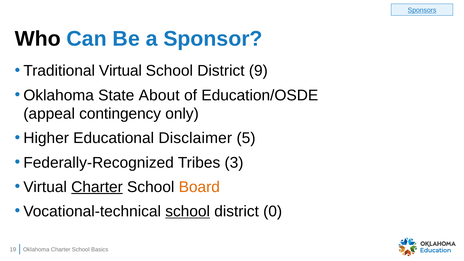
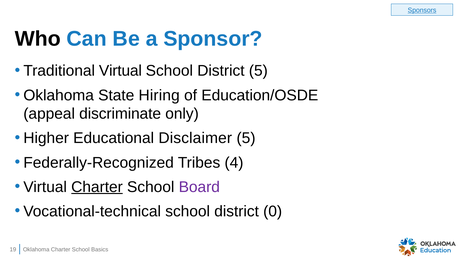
District 9: 9 -> 5 (258, 71)
About: About -> Hiring (159, 95)
contingency: contingency -> discriminate (120, 114)
3: 3 -> 4 (234, 163)
Board colour: orange -> purple (199, 187)
school underline: present -> none (188, 211)
